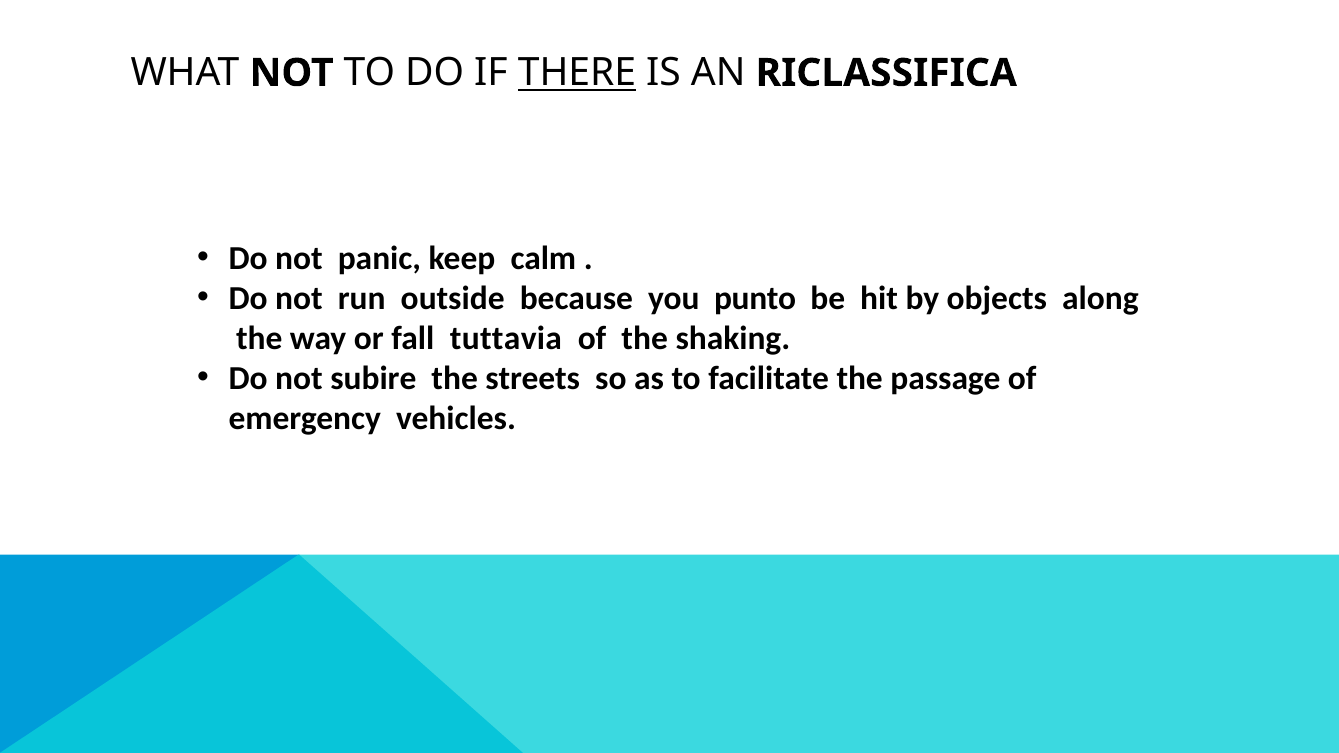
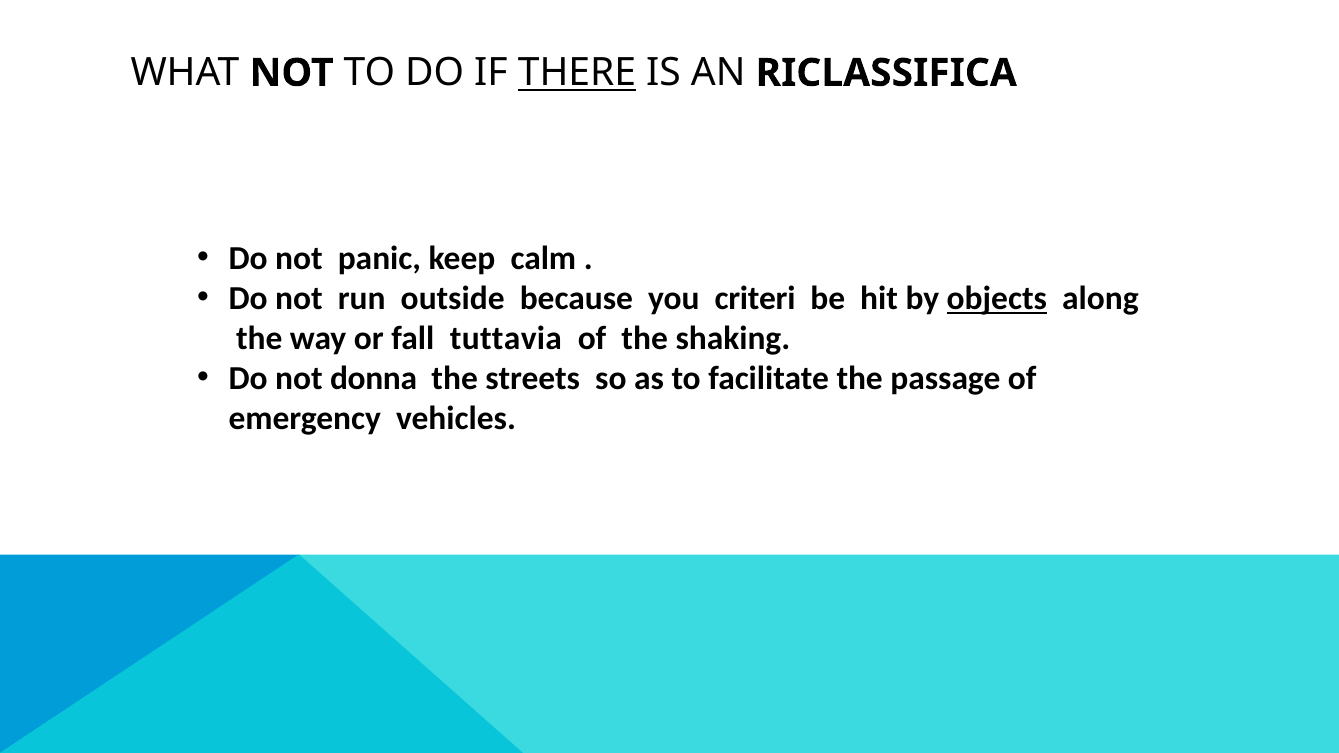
punto: punto -> criteri (755, 298)
objects underline: none -> present (997, 298)
subire: subire -> donna (374, 379)
